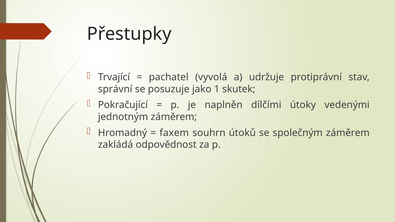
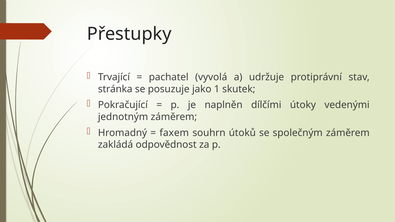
správní: správní -> stránka (115, 89)
